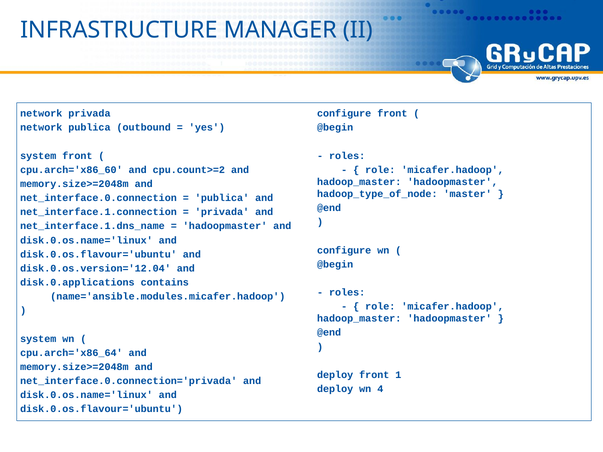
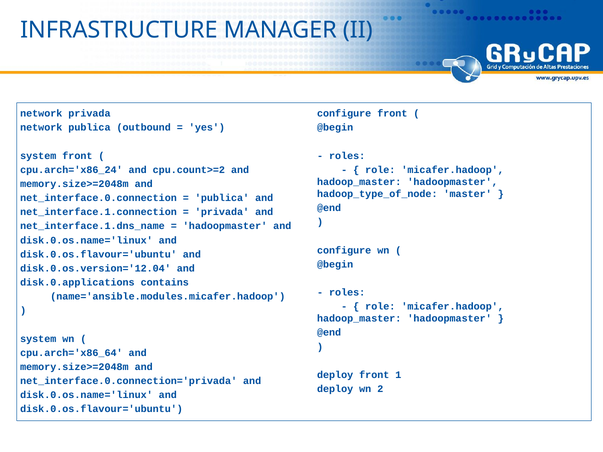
cpu.arch='x86_60: cpu.arch='x86_60 -> cpu.arch='x86_24 (71, 170)
4: 4 -> 2 (380, 389)
